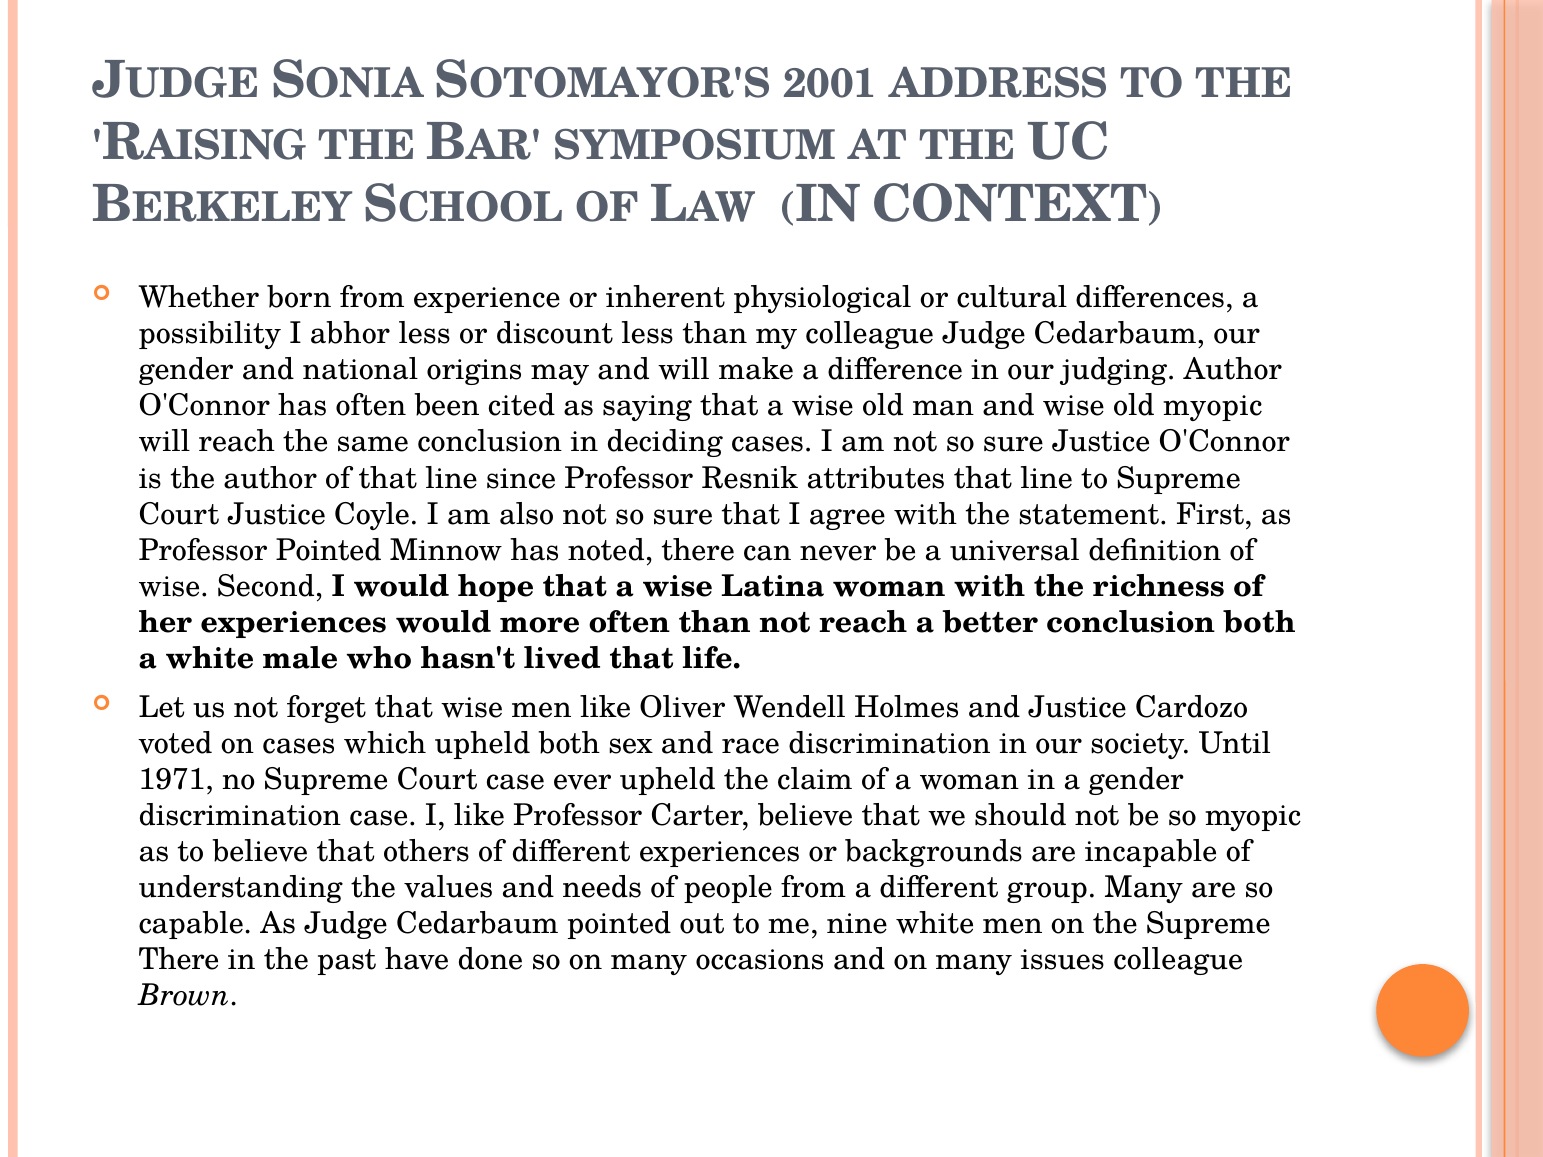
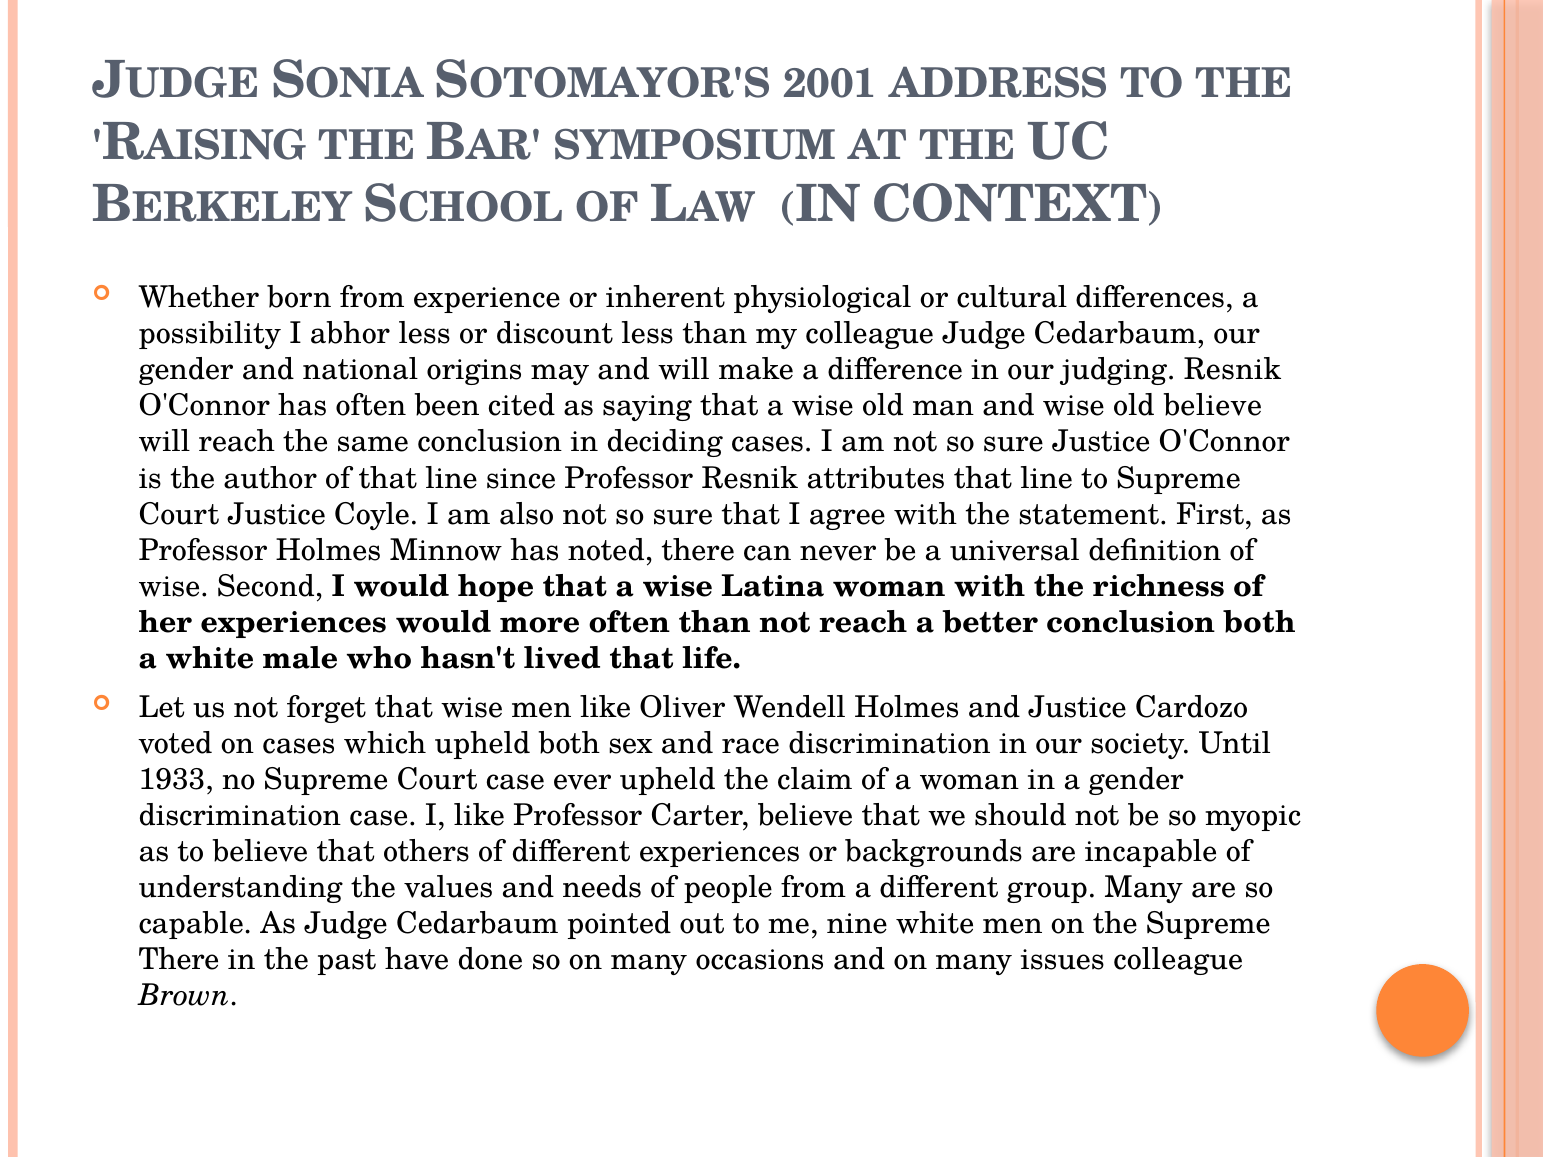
judging Author: Author -> Resnik (1233, 370)
old myopic: myopic -> believe (1213, 406)
Professor Pointed: Pointed -> Holmes (329, 550)
1971: 1971 -> 1933 (176, 780)
